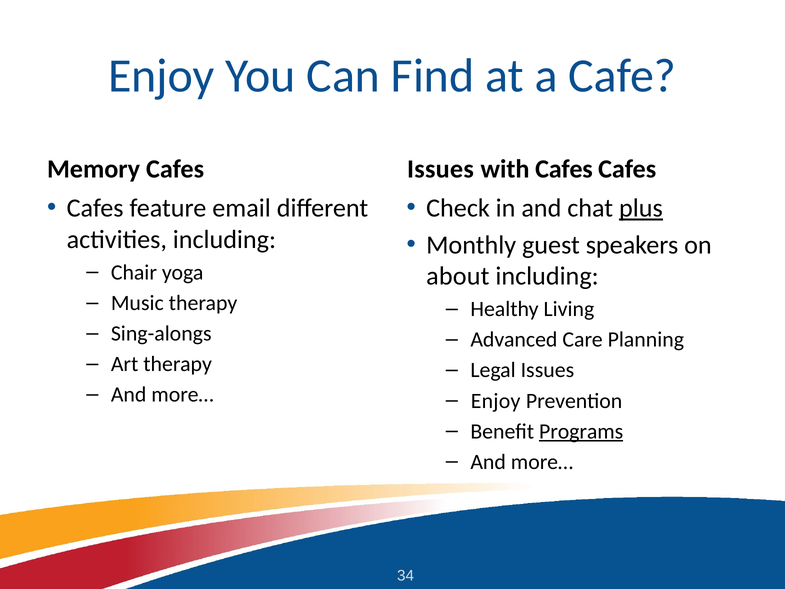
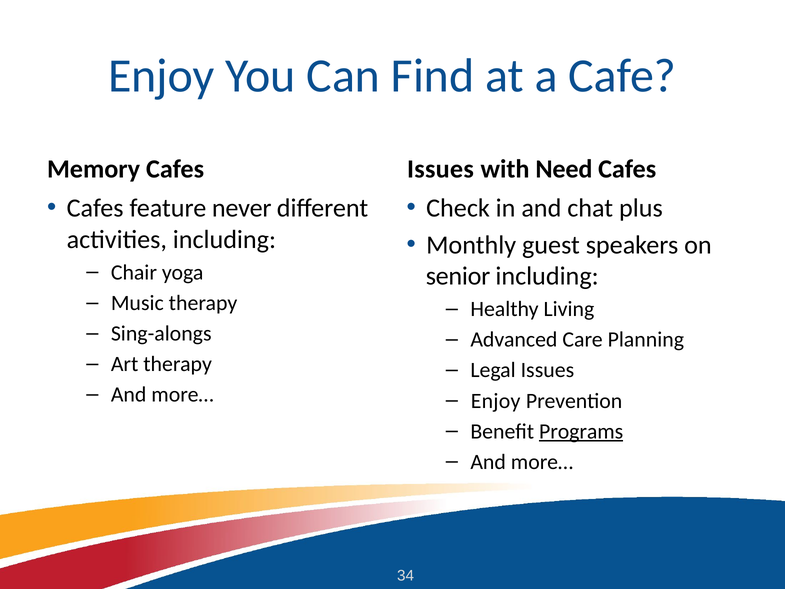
with Cafes: Cafes -> Need (564, 169)
email: email -> never (242, 208)
plus underline: present -> none (641, 208)
about: about -> senior (458, 276)
